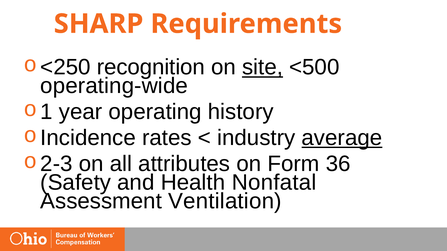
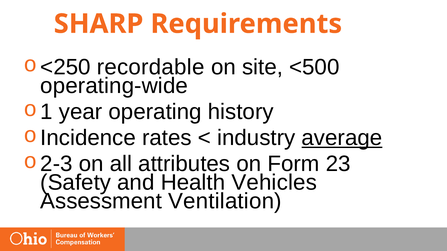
recognition: recognition -> recordable (151, 67)
site underline: present -> none (263, 67)
36: 36 -> 23 (338, 164)
Nonfatal: Nonfatal -> Vehicles (274, 183)
